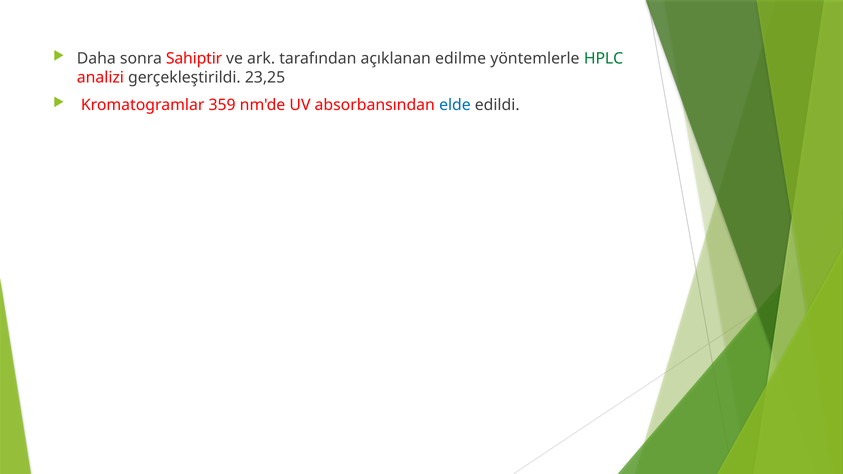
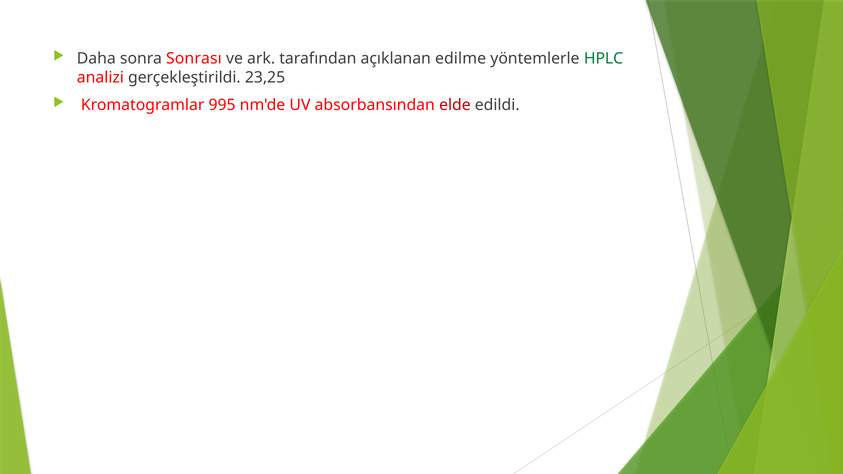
Sahiptir: Sahiptir -> Sonrası (194, 58)
359: 359 -> 995 (222, 105)
elde colour: blue -> red (455, 105)
